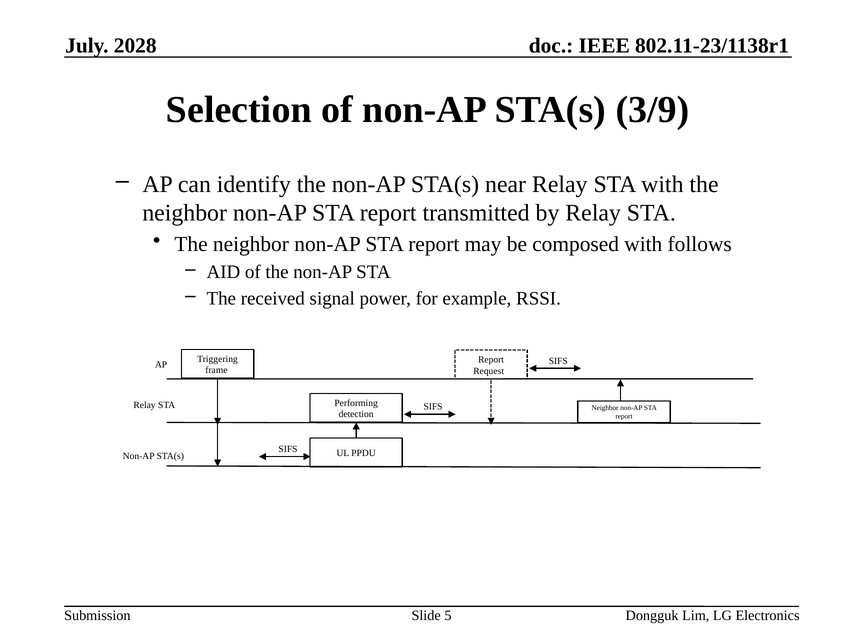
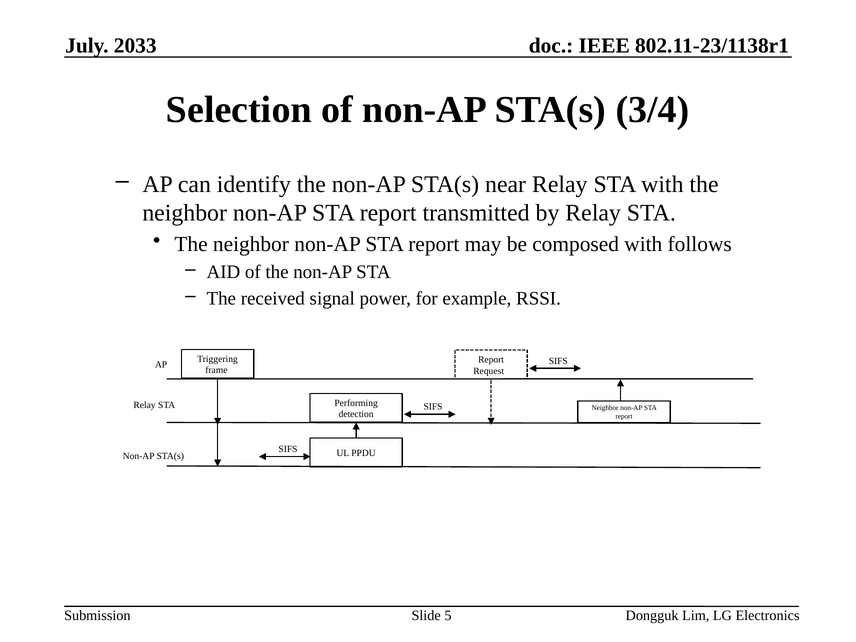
2028: 2028 -> 2033 (135, 46)
3/9: 3/9 -> 3/4 (652, 110)
